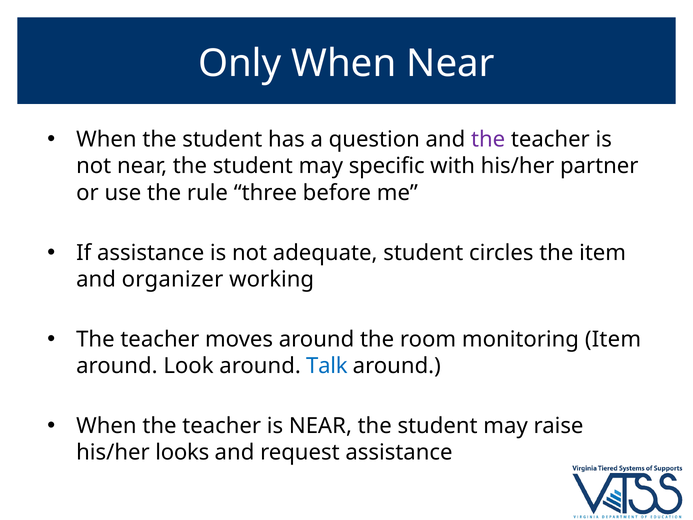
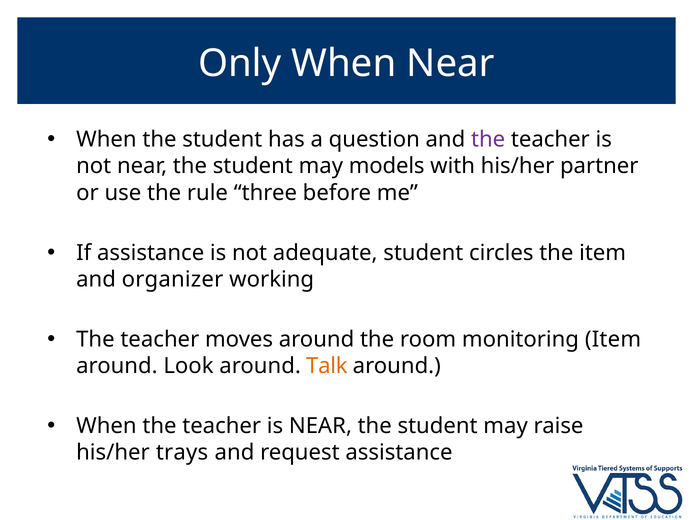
specific: specific -> models (387, 166)
Talk colour: blue -> orange (327, 366)
looks: looks -> trays (182, 452)
